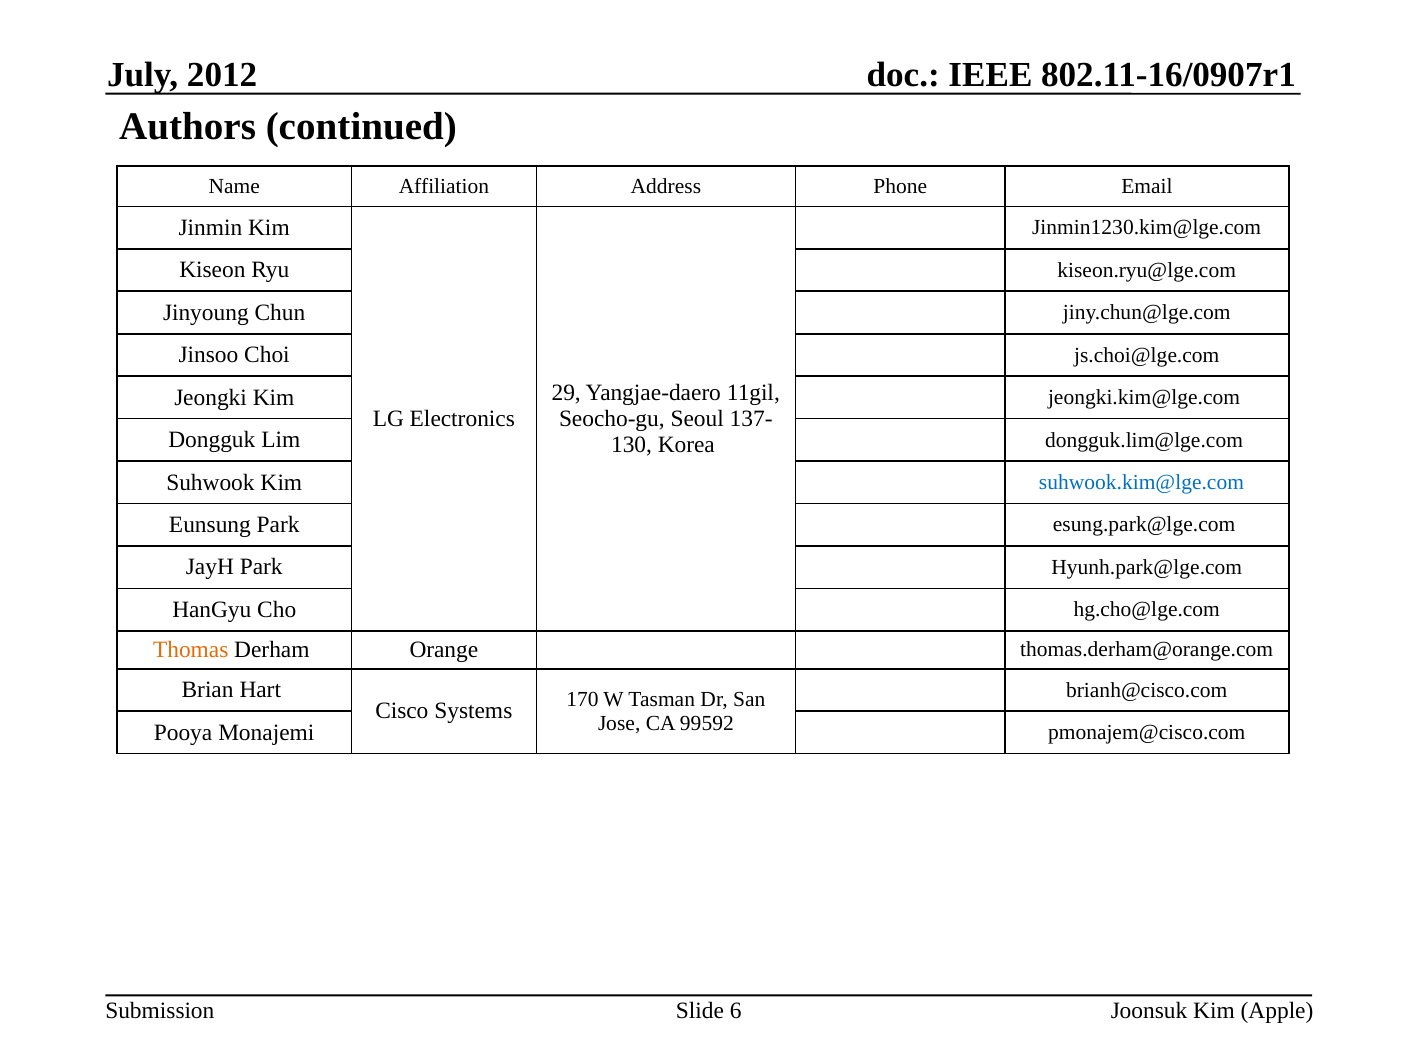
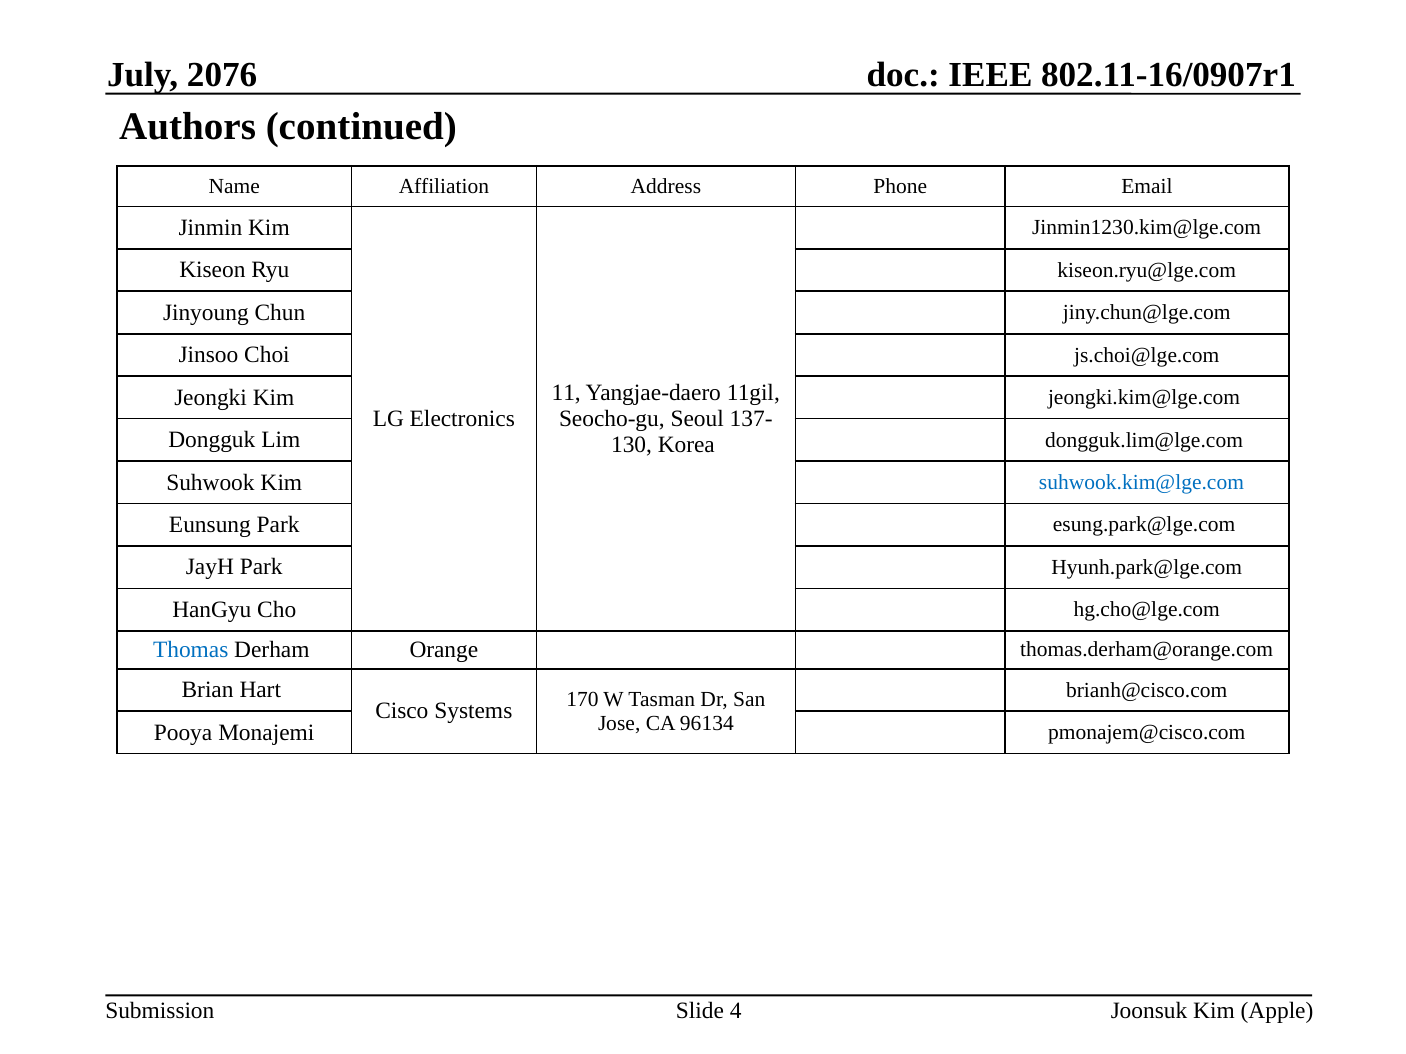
2012: 2012 -> 2076 (222, 75)
29: 29 -> 11 (566, 393)
Thomas colour: orange -> blue (191, 650)
99592: 99592 -> 96134 (707, 724)
6: 6 -> 4 (736, 1011)
